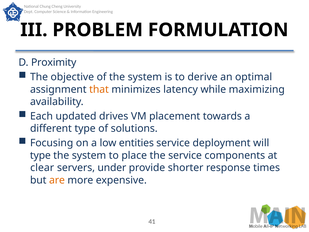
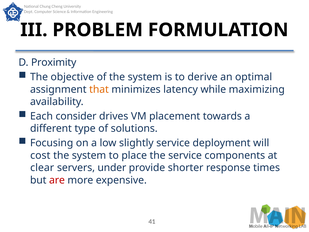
updated: updated -> consider (76, 116)
entities: entities -> slightly (136, 143)
type: type -> cost (40, 155)
are colour: orange -> red (57, 180)
